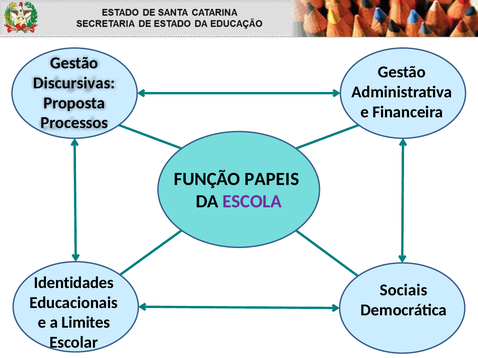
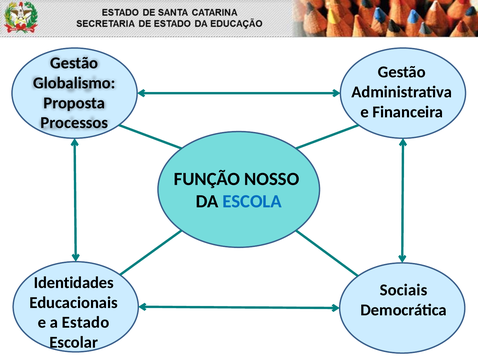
Discursivas: Discursivas -> Globalismo (74, 83)
PAPEIS: PAPEIS -> NOSSO (272, 179)
ESCOLA colour: purple -> blue (252, 202)
Limites: Limites -> Estado (86, 323)
